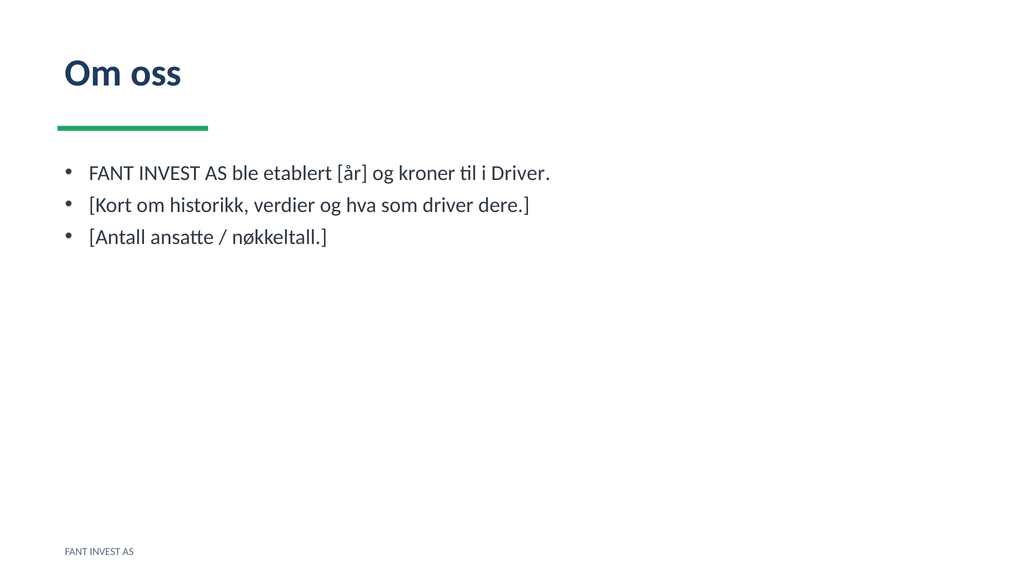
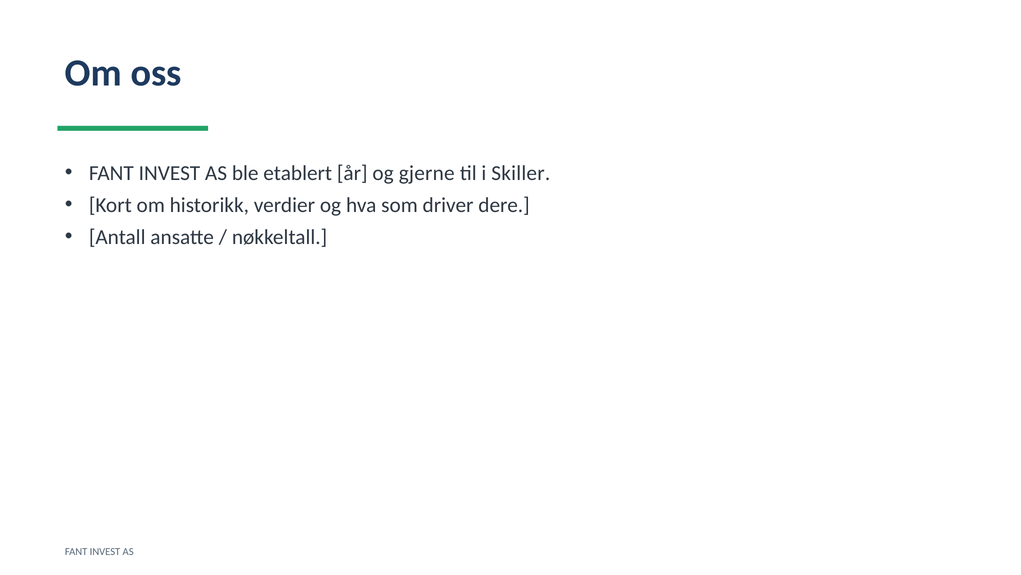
kroner: kroner -> gjerne (427, 173)
i Driver: Driver -> Skiller (521, 173)
